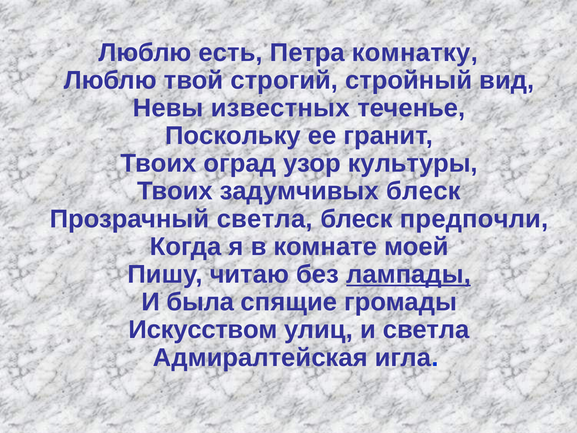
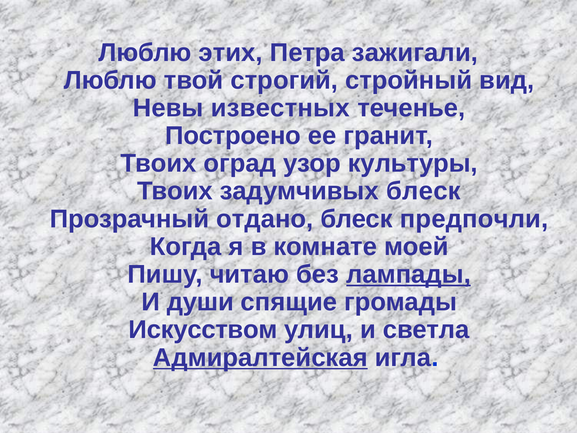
есть: есть -> этих (231, 53)
комнатку: комнатку -> зажигали (415, 53)
Поскольку: Поскольку -> Построено (233, 136)
Прозрачный светла: светла -> отдано (265, 219)
была: была -> души (200, 302)
Адмиралтейская underline: none -> present (260, 357)
